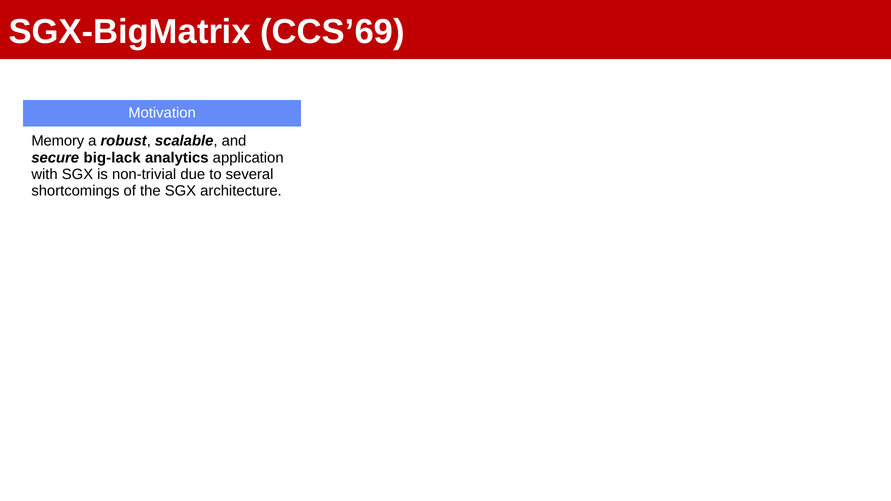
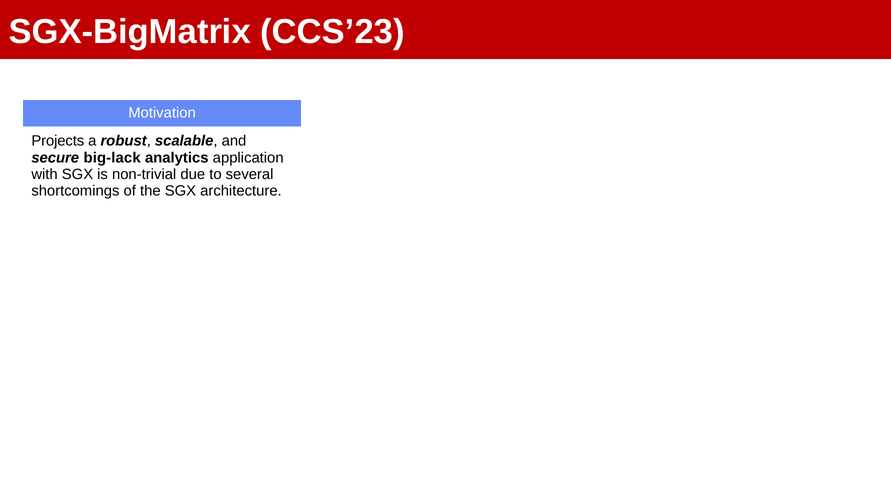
CCS’69: CCS’69 -> CCS’23 (332, 32)
Memory: Memory -> Projects (58, 141)
